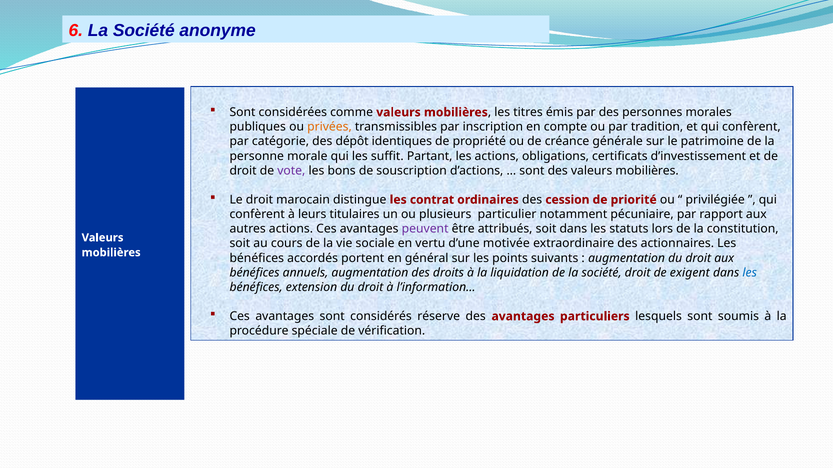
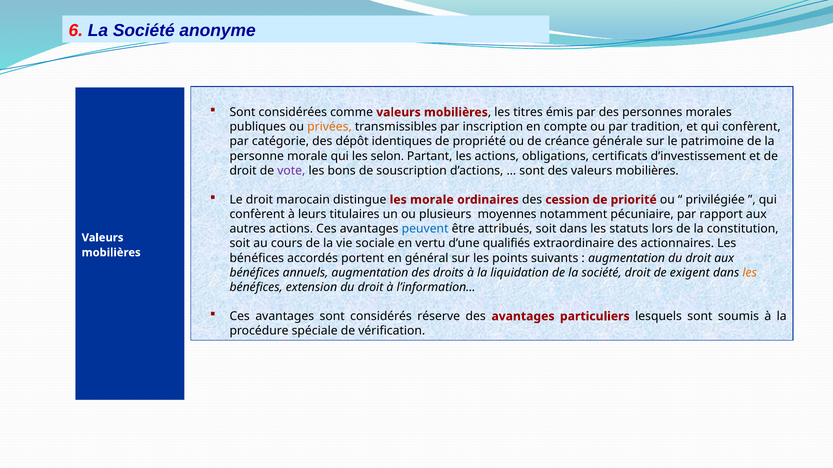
suffit: suffit -> selon (387, 156)
les contrat: contrat -> morale (432, 200)
particulier: particulier -> moyennes (507, 215)
peuvent colour: purple -> blue (425, 229)
motivée: motivée -> qualifiés (506, 244)
les colour: blue -> orange (750, 273)
